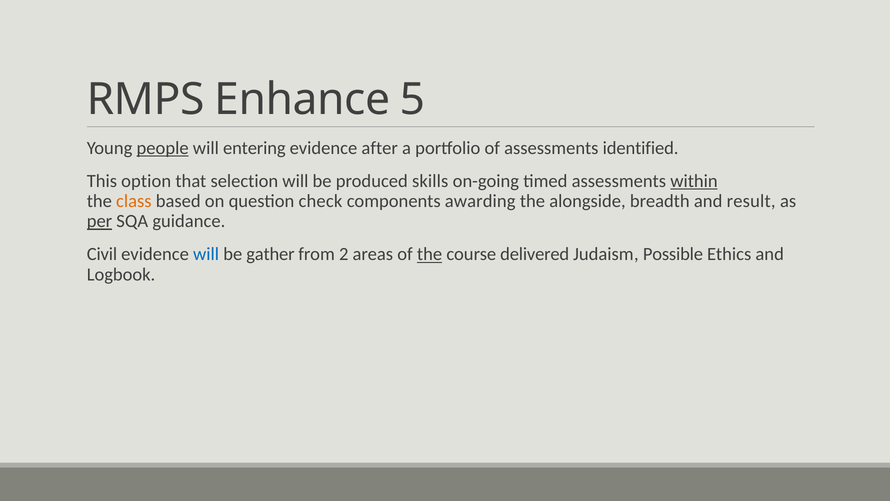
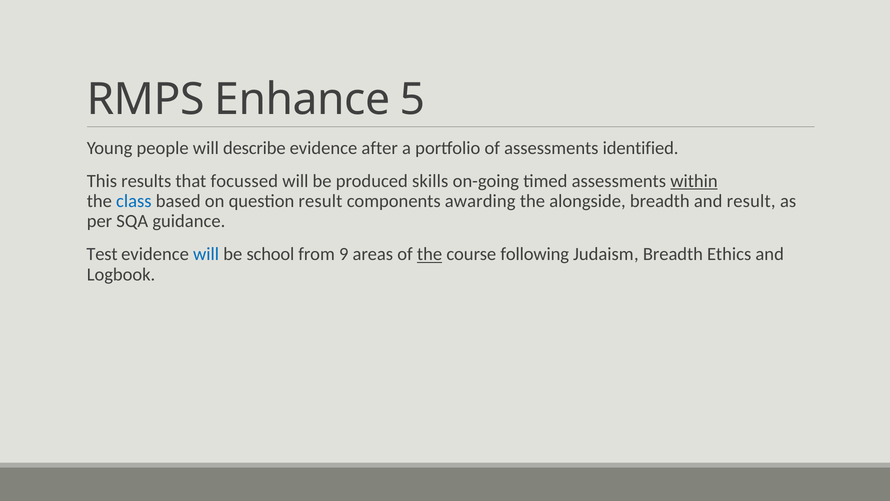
people underline: present -> none (163, 148)
entering: entering -> describe (254, 148)
option: option -> results (146, 181)
selection: selection -> focussed (244, 181)
class colour: orange -> blue (134, 201)
question check: check -> result (320, 201)
per underline: present -> none (99, 221)
Civil: Civil -> Test (102, 254)
gather: gather -> school (270, 254)
2: 2 -> 9 (344, 254)
delivered: delivered -> following (535, 254)
Judaism Possible: Possible -> Breadth (673, 254)
